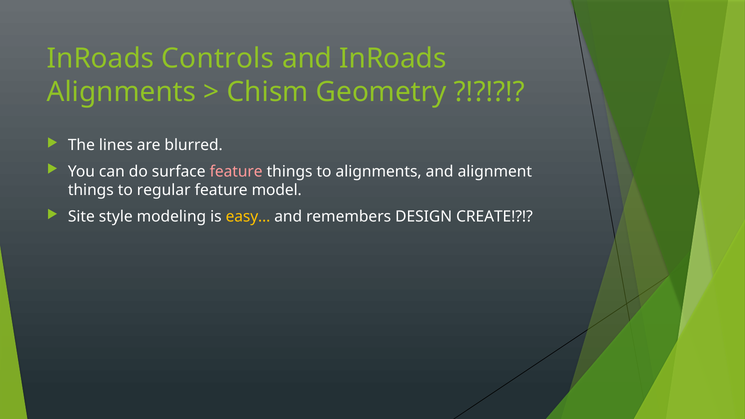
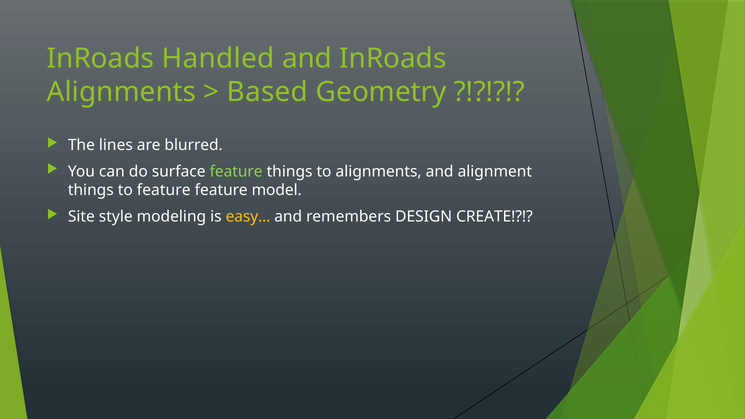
Controls: Controls -> Handled (218, 59)
Chism: Chism -> Based (268, 92)
feature colour: pink -> light green (236, 172)
to regular: regular -> feature (164, 190)
